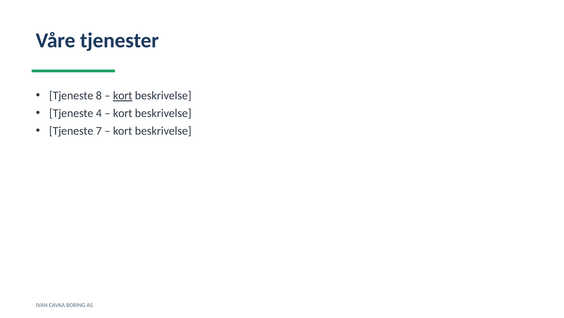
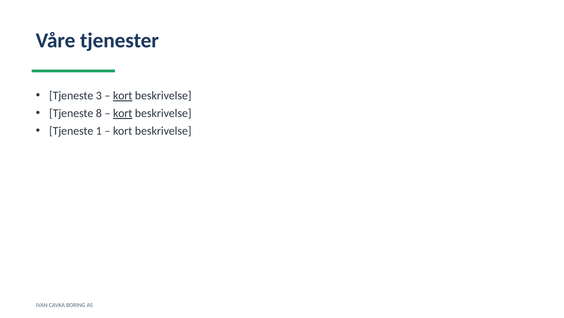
8: 8 -> 3 (99, 96)
4: 4 -> 8 (99, 113)
kort underline: none -> present (123, 113)
7: 7 -> 1 (99, 131)
